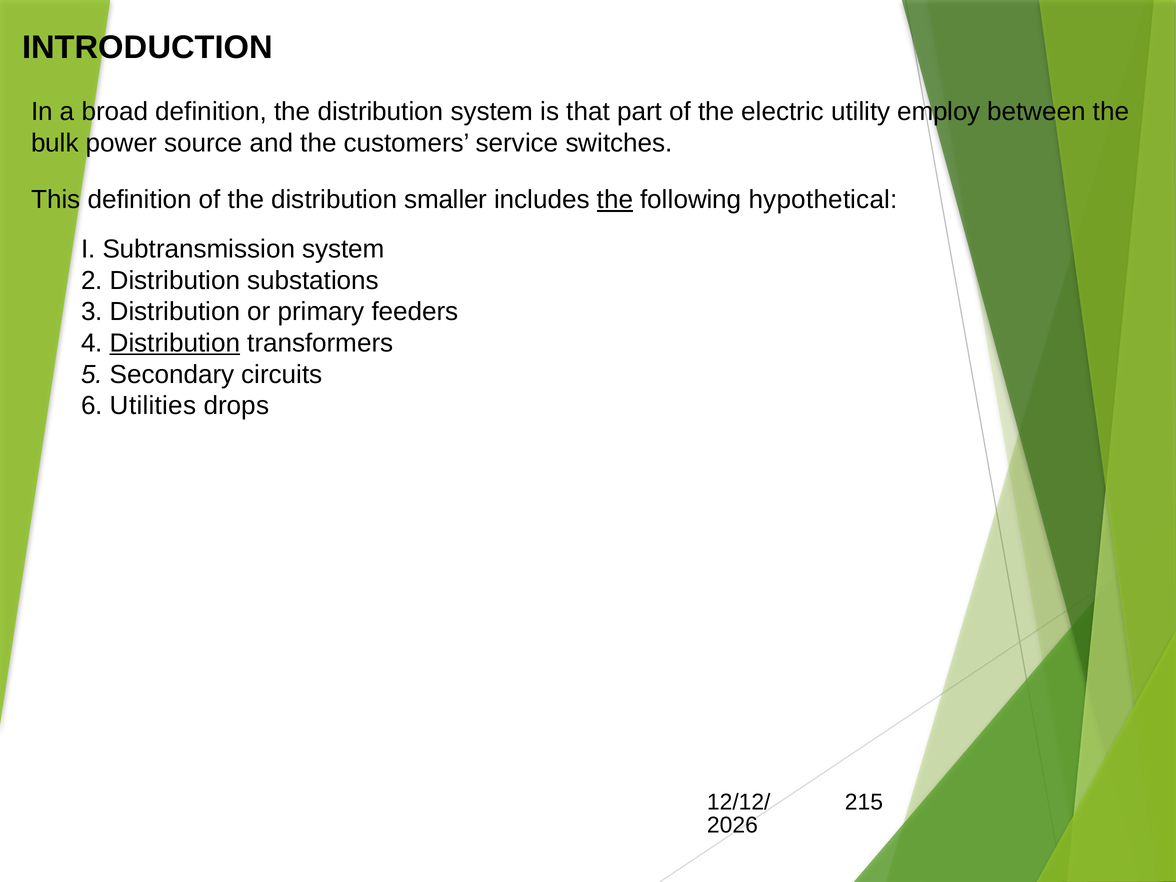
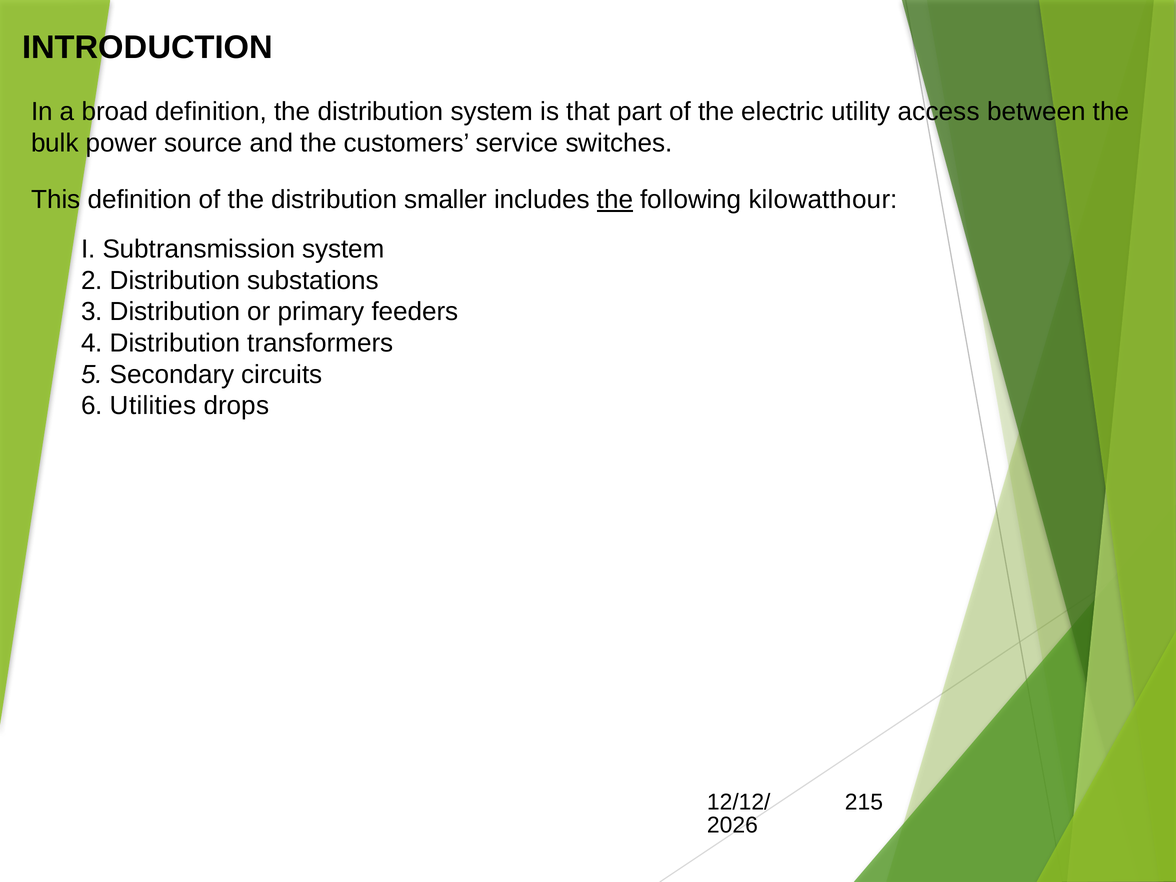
employ: employ -> access (939, 112)
hypothetical: hypothetical -> kilowatthour (823, 200)
Distribution underline: present -> none (175, 343)
